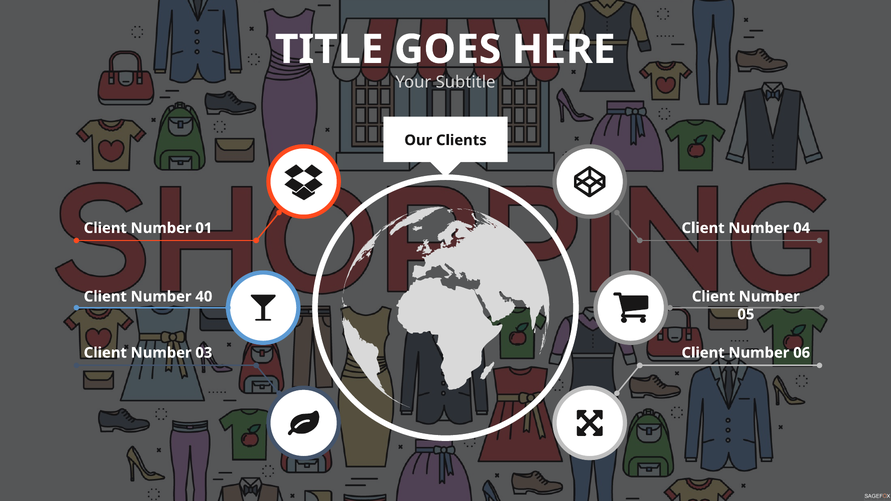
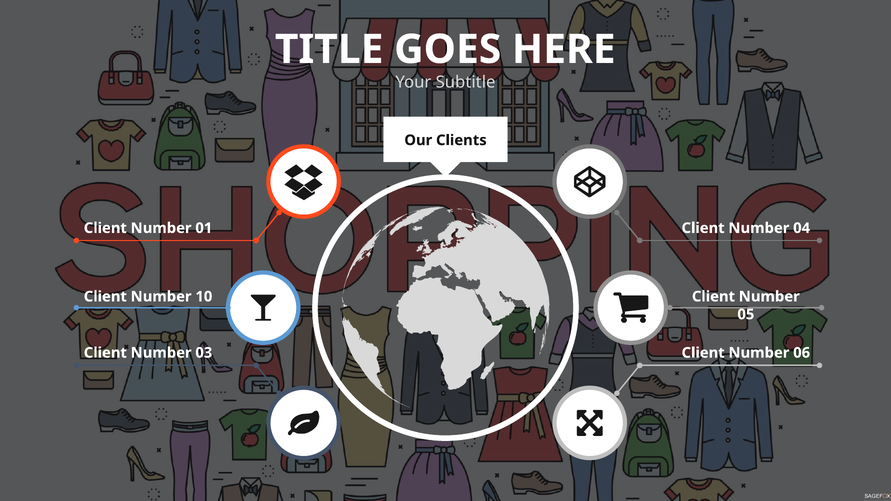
40: 40 -> 10 (204, 297)
